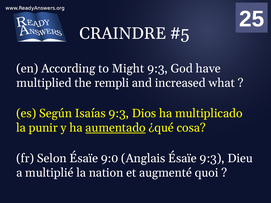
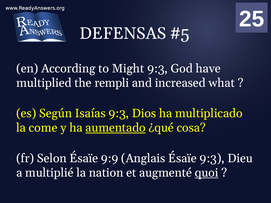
CRAINDRE: CRAINDRE -> DEFENSAS (123, 33)
punir: punir -> come (43, 128)
9:0: 9:0 -> 9:9 (110, 158)
quoi underline: none -> present (207, 173)
